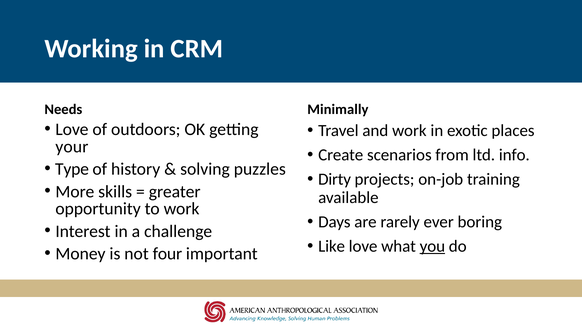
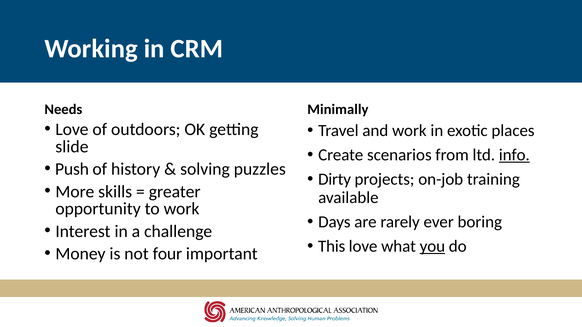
your: your -> slide (72, 147)
info underline: none -> present (514, 155)
Type: Type -> Push (72, 169)
Like: Like -> This (332, 247)
